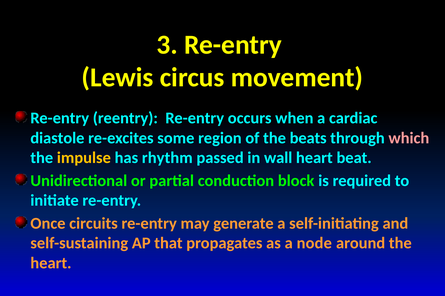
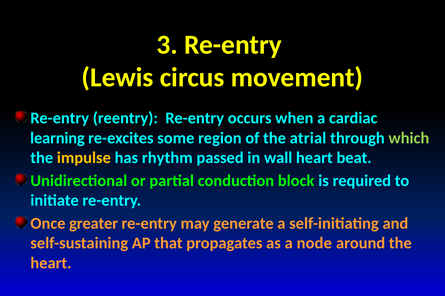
diastole: diastole -> learning (57, 138)
beats: beats -> atrial (308, 138)
which colour: pink -> light green (409, 138)
circuits: circuits -> greater (94, 224)
